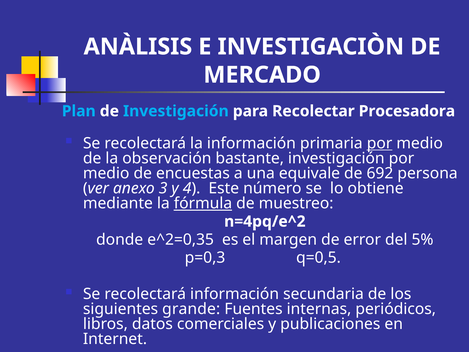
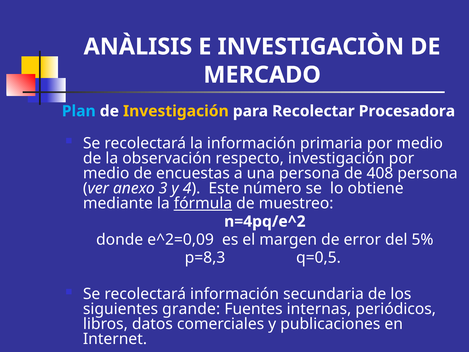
Investigación colour: light blue -> yellow (176, 111)
por underline: present -> none (380, 143)
bastante: bastante -> respecto (250, 158)
una equivale: equivale -> persona (309, 173)
692: 692 -> 408 (380, 173)
e^2=0,35: e^2=0,35 -> e^2=0,09 (181, 239)
p=0,3: p=0,3 -> p=8,3 (205, 258)
